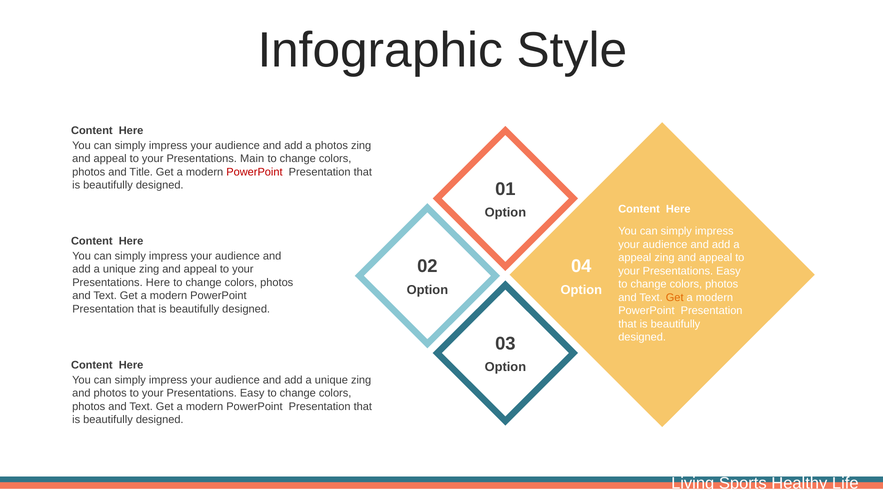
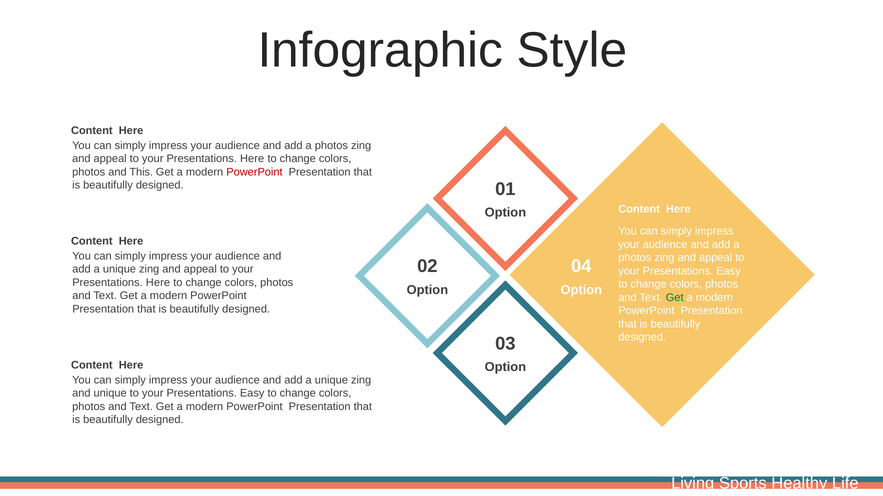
Main: Main -> Here (252, 159)
Title: Title -> This (141, 172)
appeal: appeal -> photos (635, 258)
Get colour: orange -> green (675, 298)
and photos: photos -> unique (110, 394)
